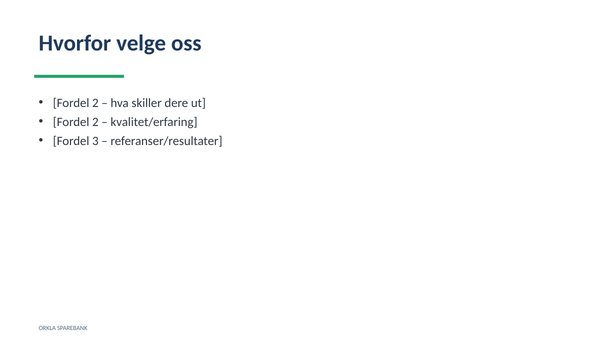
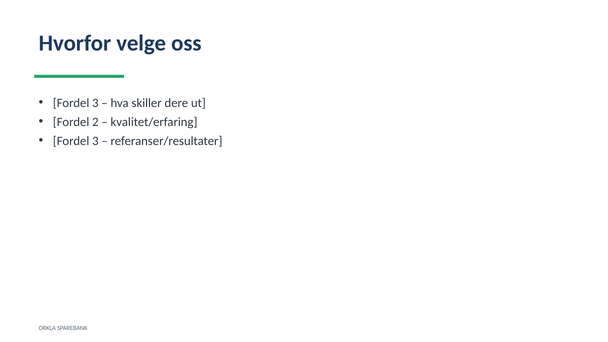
2: 2 -> 3 (95, 103)
